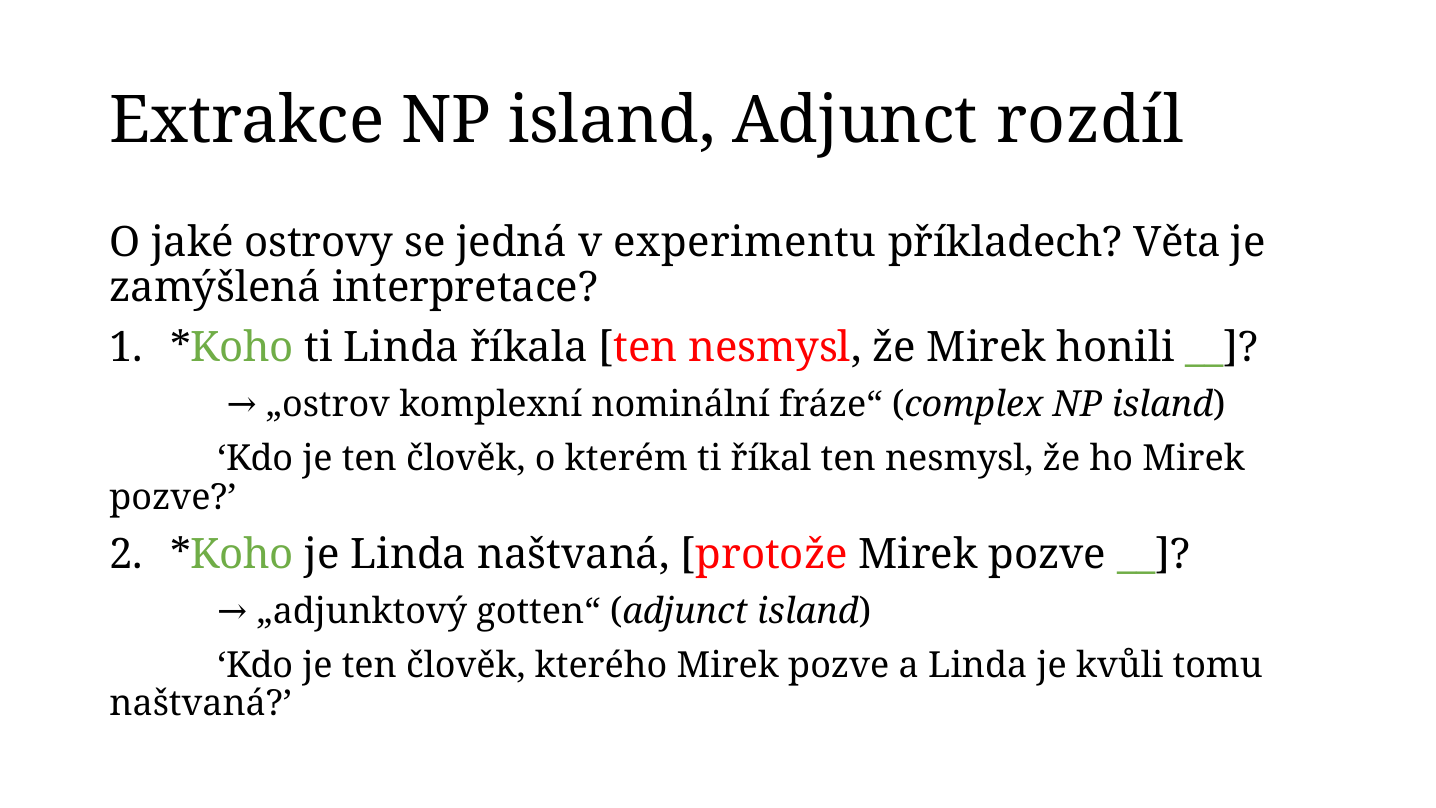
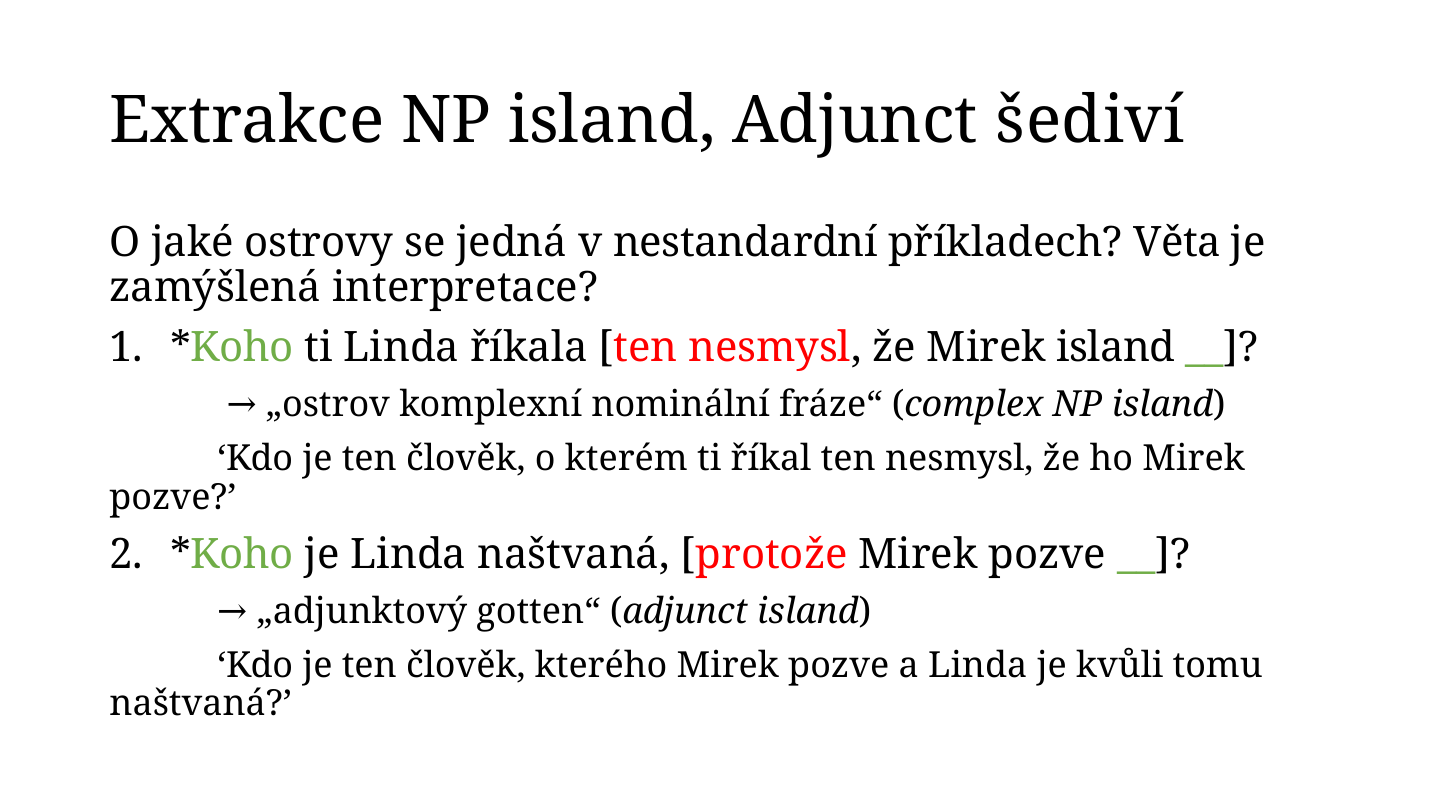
rozdíl: rozdíl -> šediví (1090, 121)
experimentu: experimentu -> nestandardní (746, 243)
Mirek honili: honili -> island (1116, 348)
